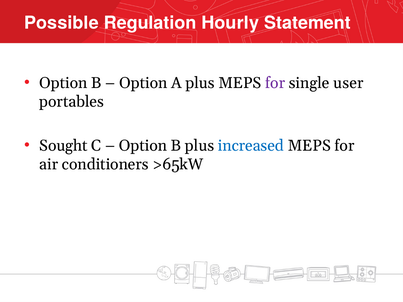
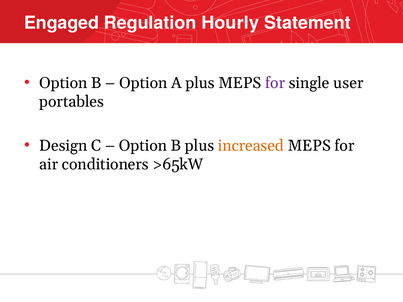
Possible: Possible -> Engaged (62, 23)
Sought: Sought -> Design (63, 146)
increased colour: blue -> orange (251, 146)
